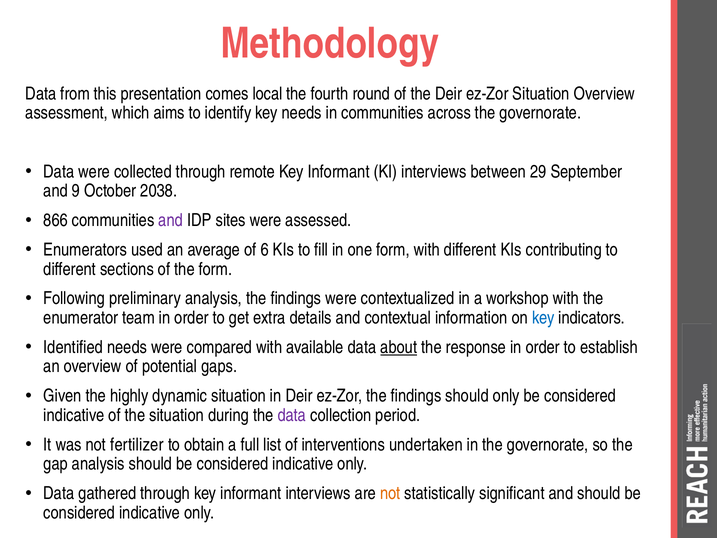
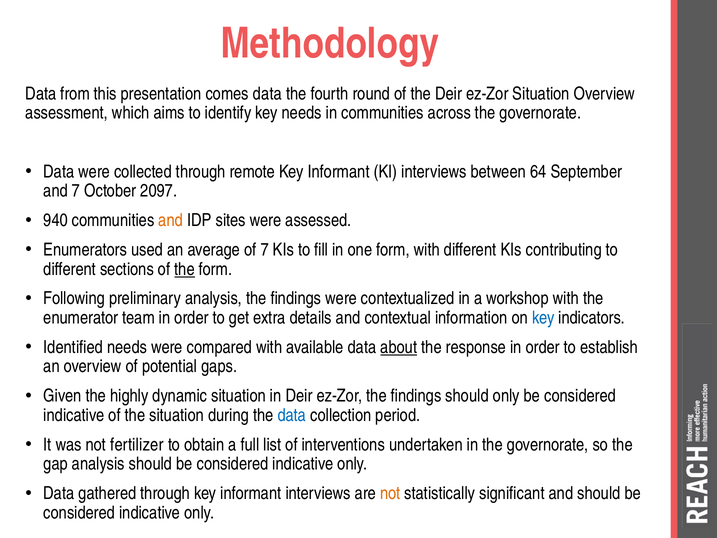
comes local: local -> data (267, 94)
29: 29 -> 64 (538, 172)
and 9: 9 -> 7 (76, 191)
2038: 2038 -> 2097 (159, 191)
866: 866 -> 940 (56, 220)
and colour: purple -> orange (171, 220)
of 6: 6 -> 7 (265, 250)
the underline: none -> present (185, 269)
data colour: purple -> blue (292, 415)
